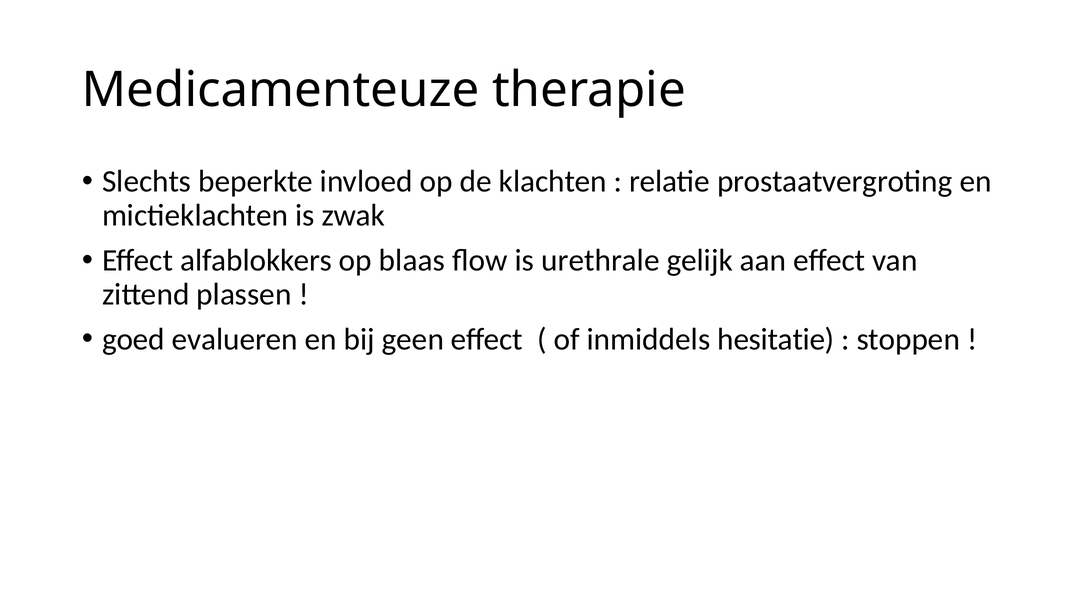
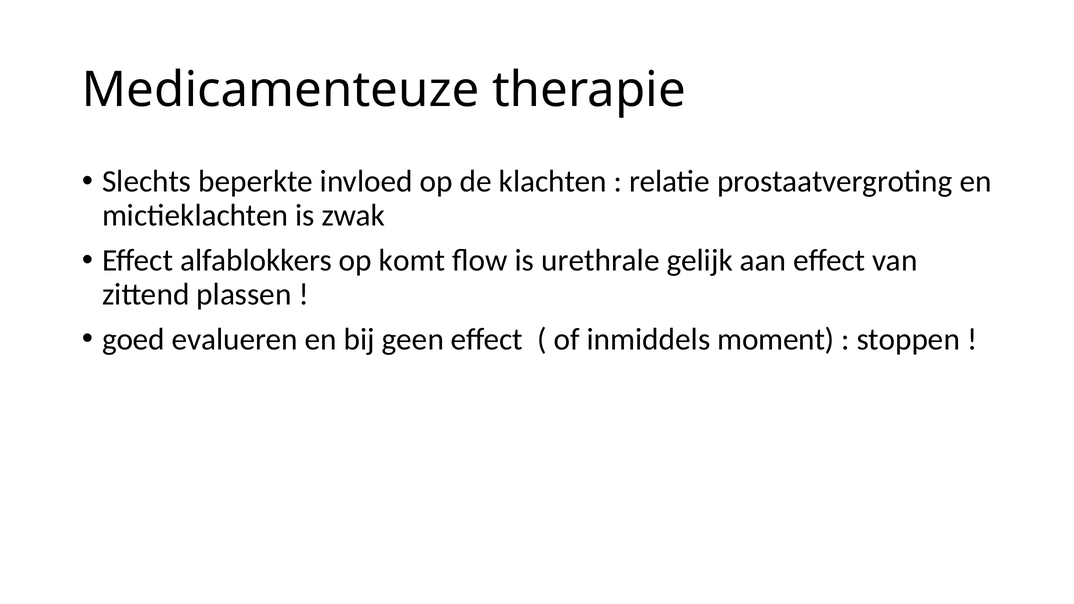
blaas: blaas -> komt (412, 260)
hesitatie: hesitatie -> moment (776, 339)
